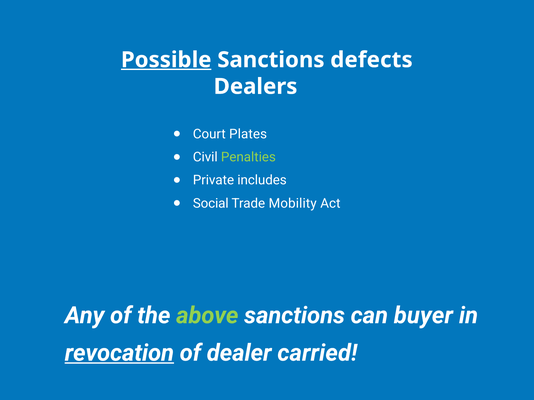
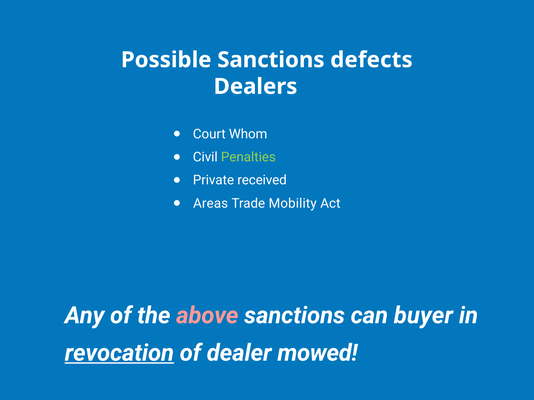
Possible underline: present -> none (166, 60)
Plates: Plates -> Whom (248, 134)
includes: includes -> received (262, 180)
Social: Social -> Areas (211, 204)
above colour: light green -> pink (207, 316)
carried: carried -> mowed (318, 353)
